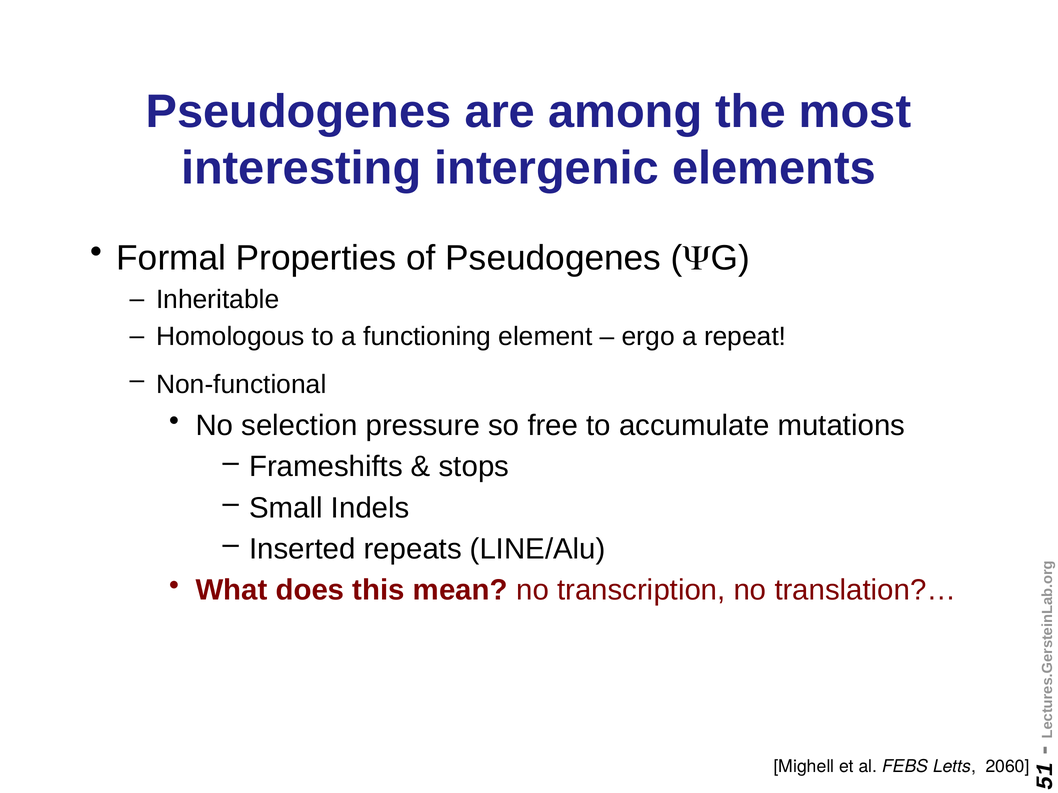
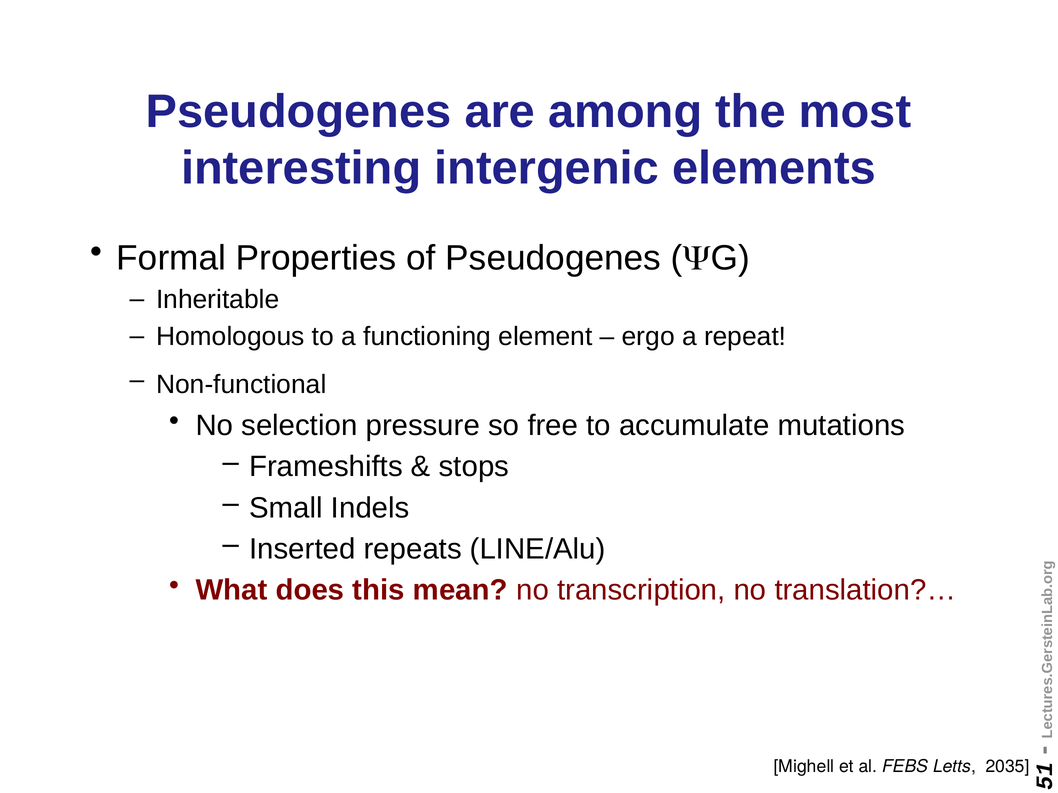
2060: 2060 -> 2035 (1008, 767)
